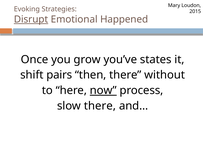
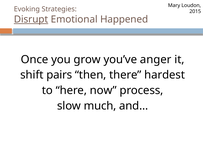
states: states -> anger (156, 60)
without: without -> hardest (165, 75)
now underline: present -> none (103, 91)
slow there: there -> much (100, 106)
